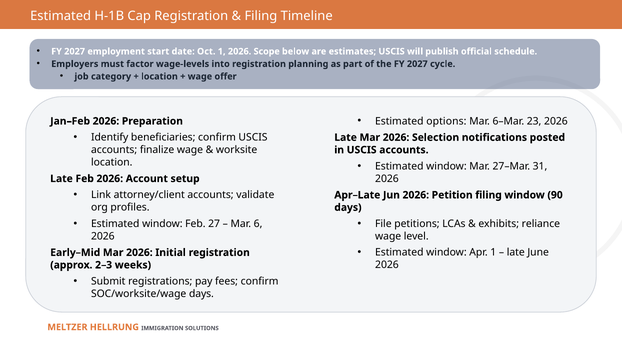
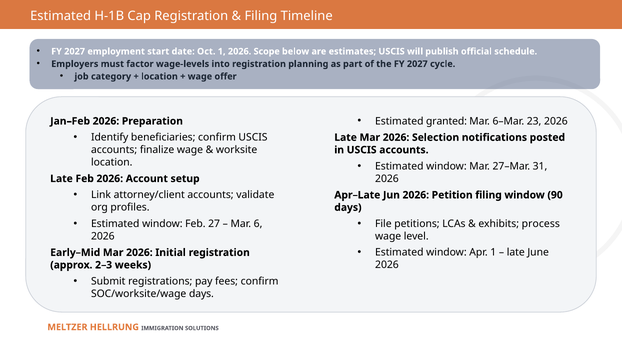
options: options -> granted (446, 121)
reliance: reliance -> process (541, 224)
